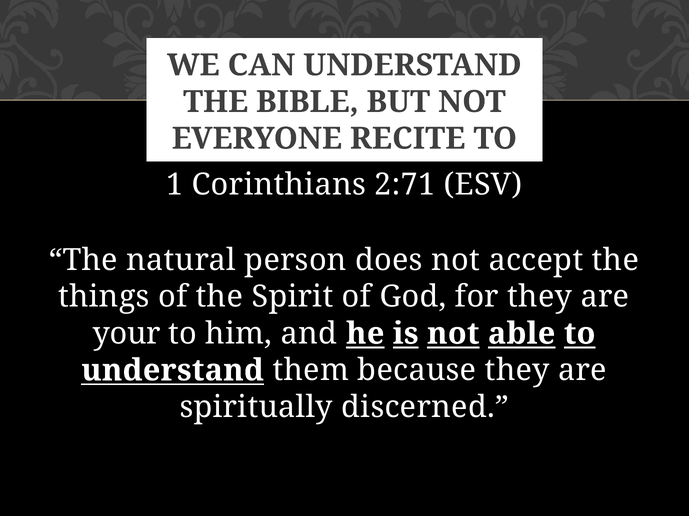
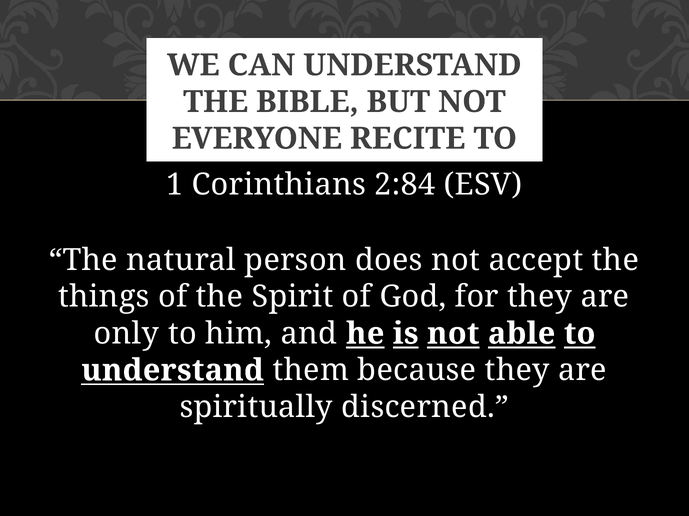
2:71: 2:71 -> 2:84 (405, 185)
your: your -> only (126, 334)
